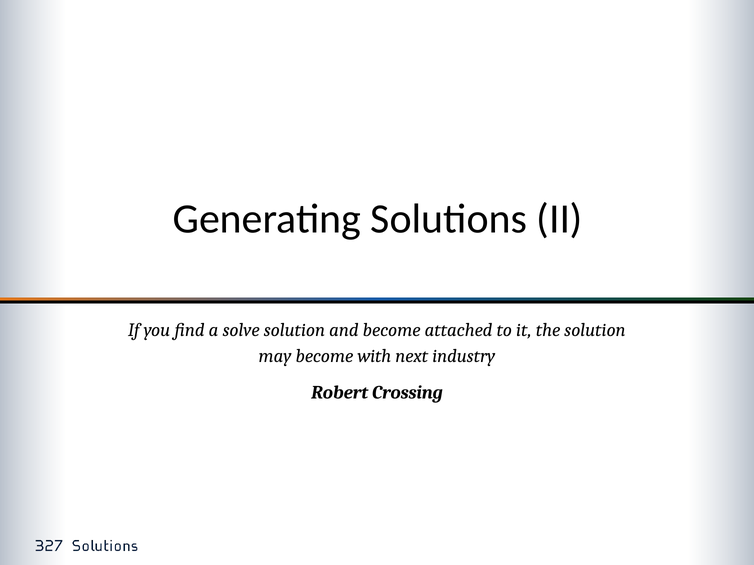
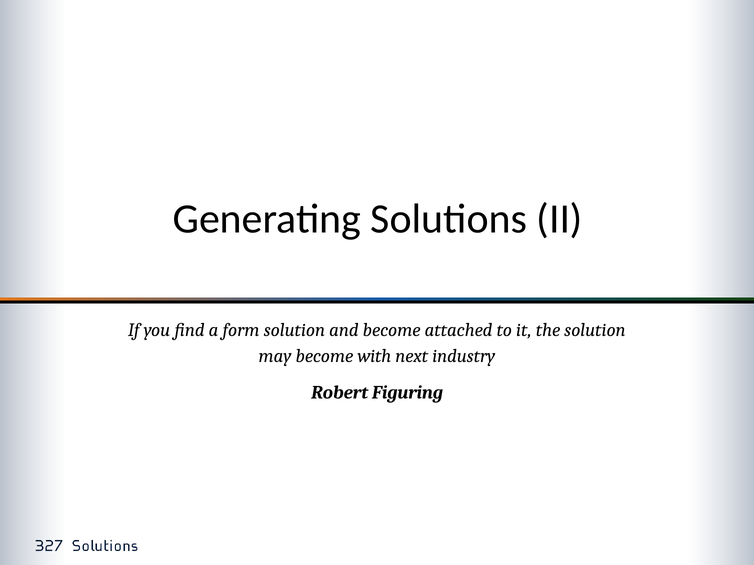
solve: solve -> form (241, 330)
Crossing: Crossing -> Figuring (408, 393)
